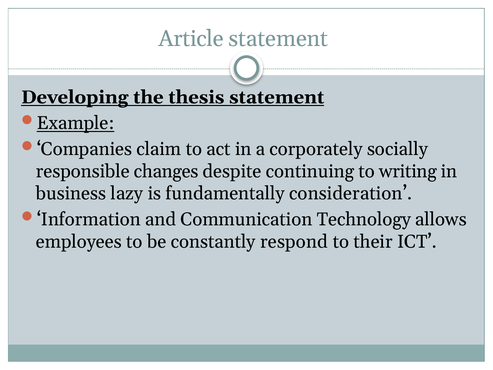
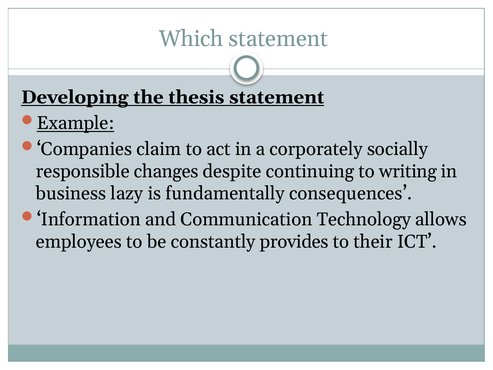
Article: Article -> Which (191, 39)
consideration: consideration -> consequences (351, 193)
respond: respond -> provides (294, 242)
